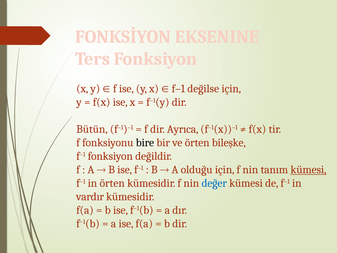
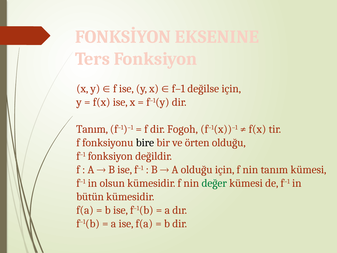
Bütün: Bütün -> Tanım (92, 129)
Ayrıca: Ayrıca -> Fogoh (183, 129)
örten bileşke: bileşke -> olduğu (229, 143)
kümesi underline: present -> none (308, 170)
in örten: örten -> olsun (112, 183)
değer colour: blue -> green (214, 183)
vardır: vardır -> bütün (90, 196)
